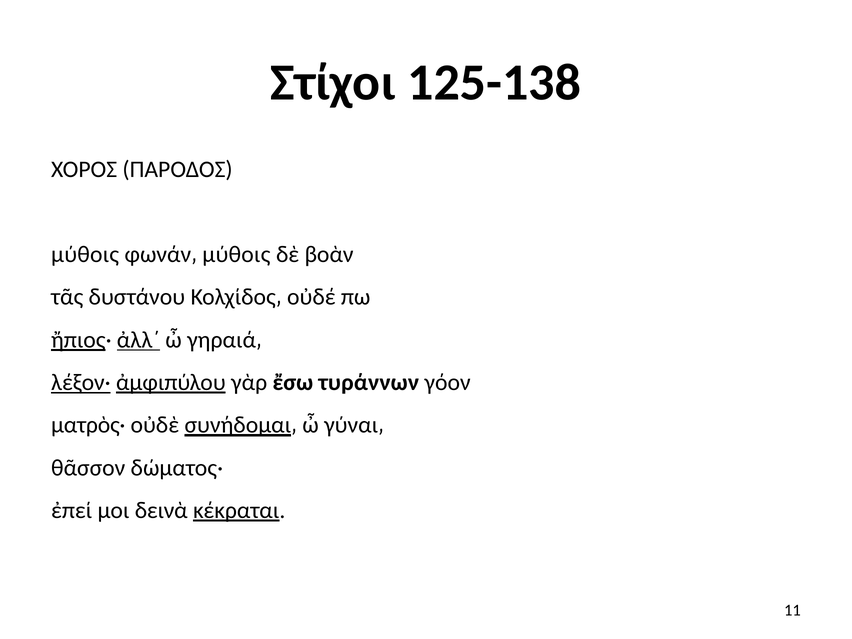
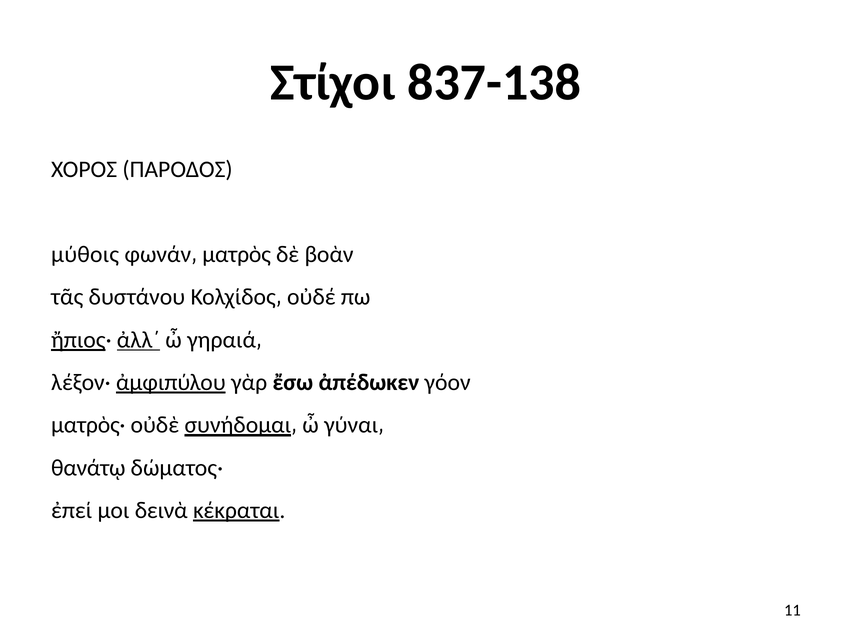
125-138: 125-138 -> 837-138 (494, 82)
φωνάν͵ μύθοις: μύθοις -> ματρὸς (237, 255)
λέξον· underline: present -> none (81, 382)
τυράννων: τυράννων -> ἀπέδωκεν (369, 382)
θᾶσσον: θᾶσσον -> θανάτῳ (88, 468)
